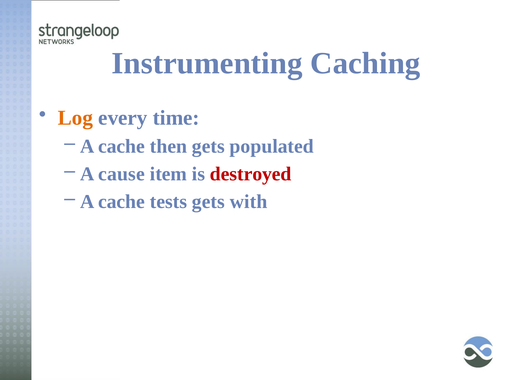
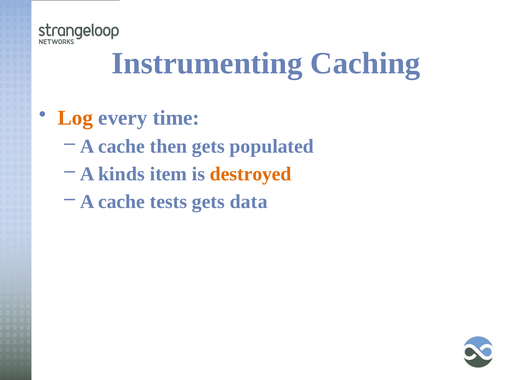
cause: cause -> kinds (121, 174)
destroyed colour: red -> orange (251, 174)
with: with -> data (249, 202)
